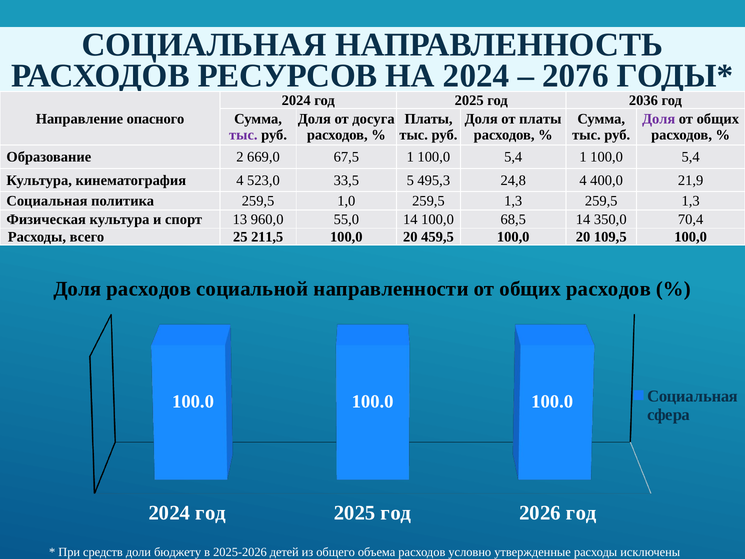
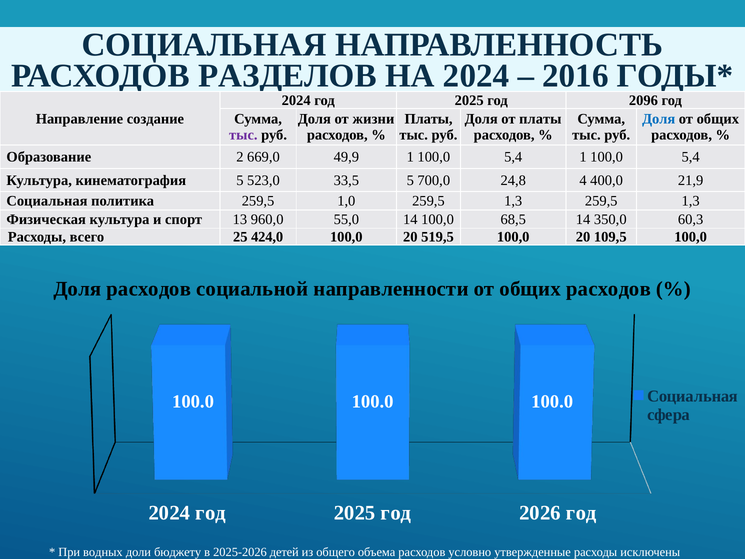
РЕСУРСОВ: РЕСУРСОВ -> РАЗДЕЛОВ (287, 76)
2076: 2076 -> 2016 (575, 76)
2036: 2036 -> 2096 (643, 100)
опасного: опасного -> создание (155, 119)
досуга: досуга -> жизни (373, 119)
Доля colour: purple -> blue (659, 119)
67,5: 67,5 -> 49,9 (346, 157)
кинематография 4: 4 -> 5 (240, 180)
495,3: 495,3 -> 700,0 (434, 180)
70,4: 70,4 -> 60,3 (691, 219)
211,5: 211,5 -> 424,0 (267, 237)
459,5: 459,5 -> 519,5 (438, 237)
средств: средств -> водных (103, 552)
